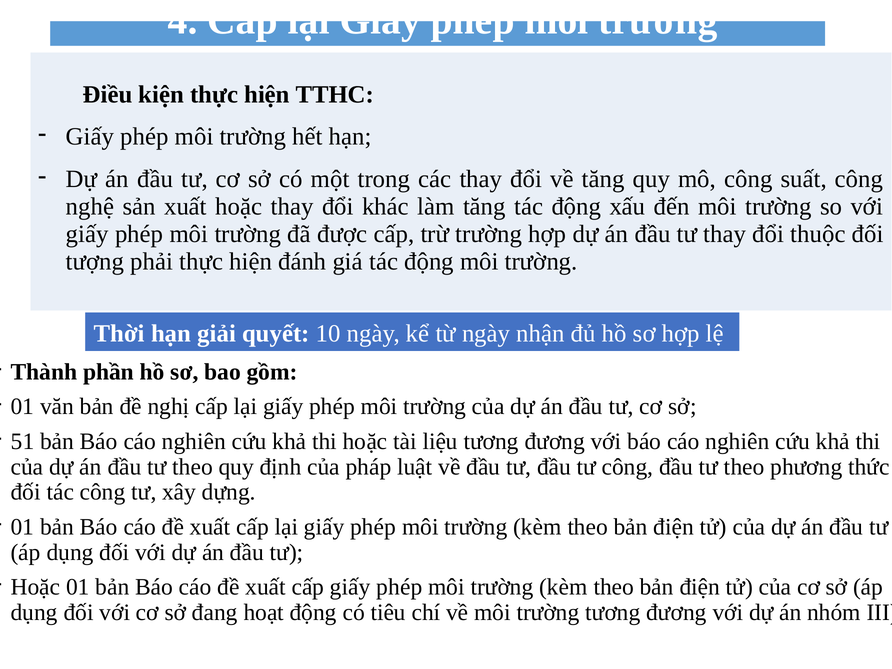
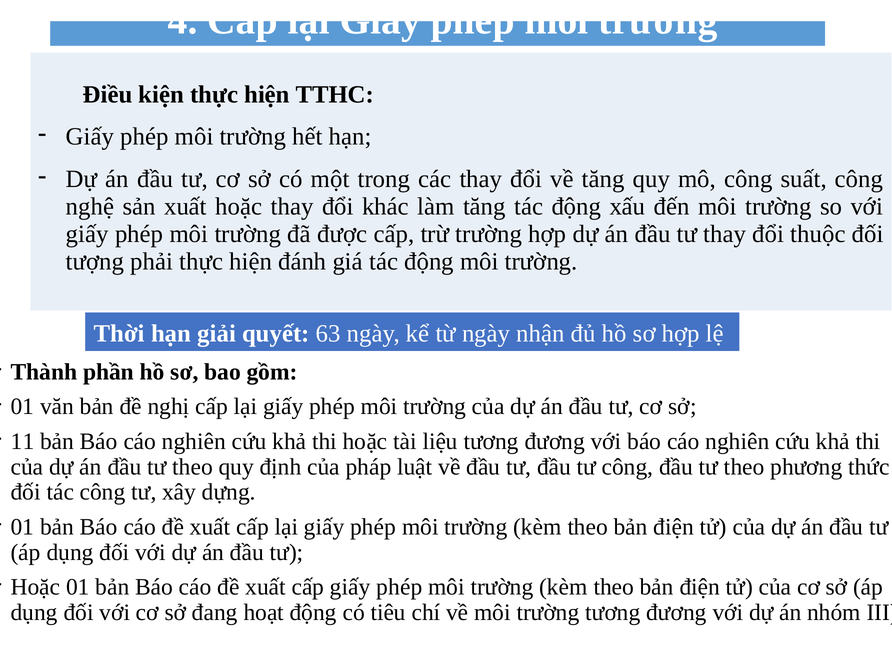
10: 10 -> 63 (328, 333)
51: 51 -> 11 (23, 441)
